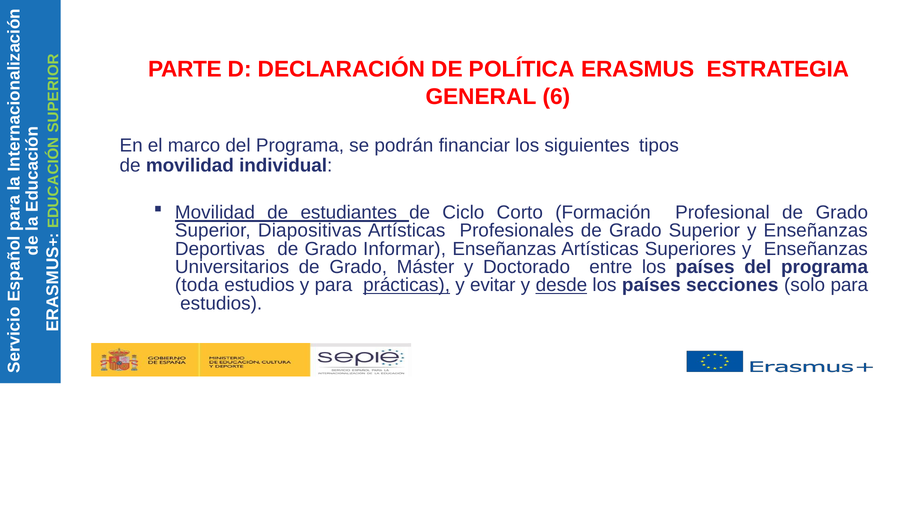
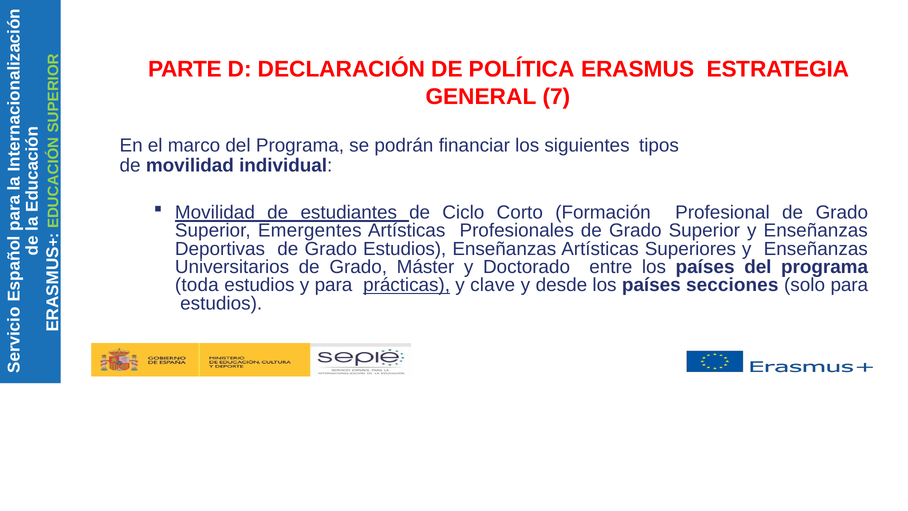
6: 6 -> 7 (556, 96)
Diapositivas: Diapositivas -> Emergentes (310, 231)
Grado Informar: Informar -> Estudios (405, 249)
evitar: evitar -> clave (493, 285)
desde underline: present -> none (561, 285)
